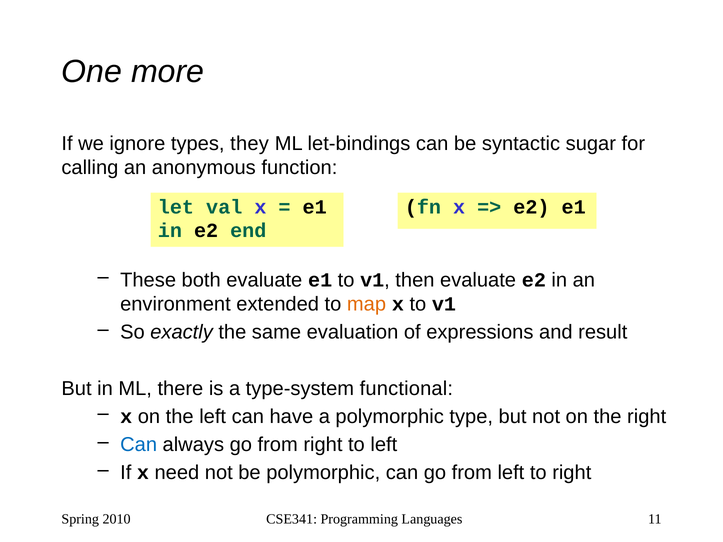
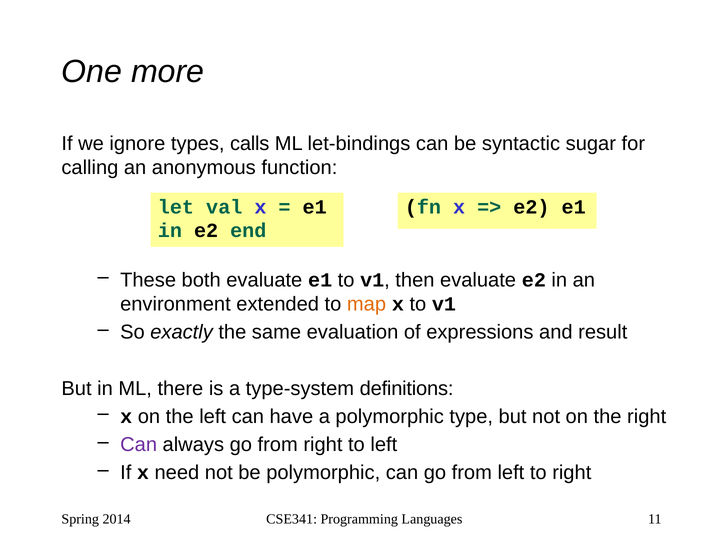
they: they -> calls (250, 144)
functional: functional -> definitions (407, 389)
Can colour: blue -> purple (139, 445)
2010: 2010 -> 2014 (117, 519)
